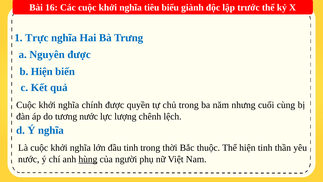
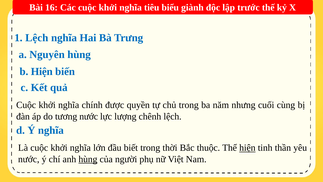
1 Trực: Trực -> Lệch (37, 38)
Nguyên được: được -> hùng (79, 54)
đầu tinh: tinh -> biết (131, 148)
hiện underline: none -> present (247, 148)
